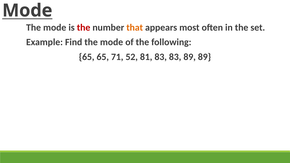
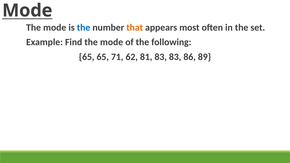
the colour: red -> blue (84, 28)
52: 52 -> 62 (132, 57)
83 89: 89 -> 86 (190, 57)
